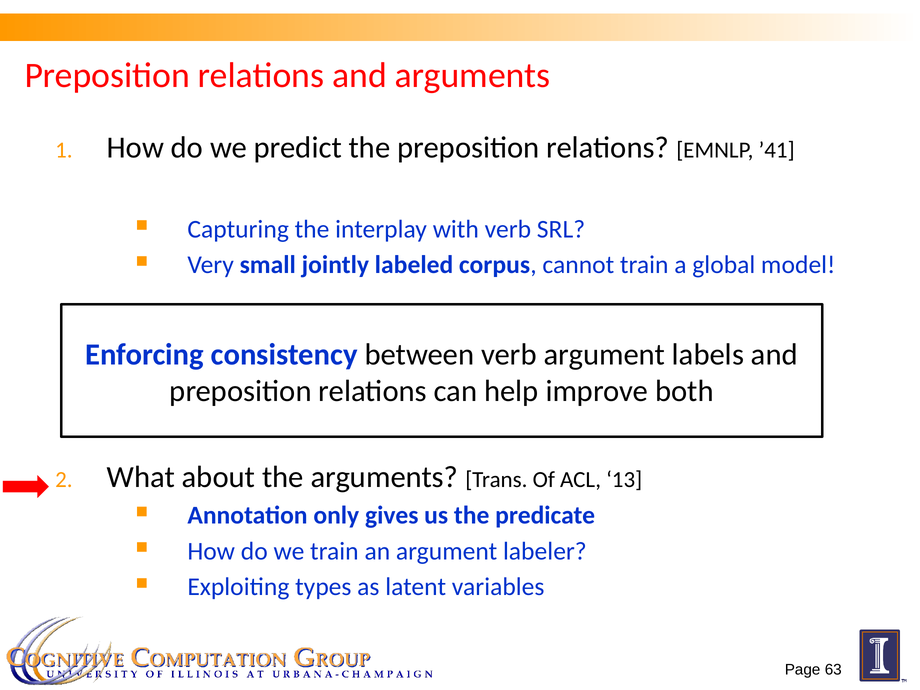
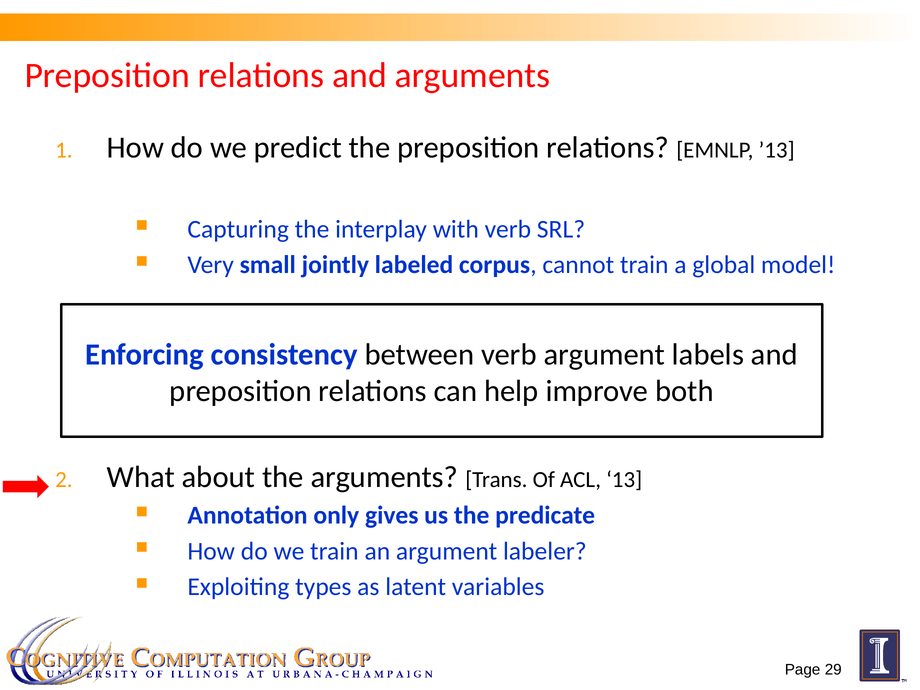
’41: ’41 -> ’13 (777, 150)
63: 63 -> 29 (833, 670)
